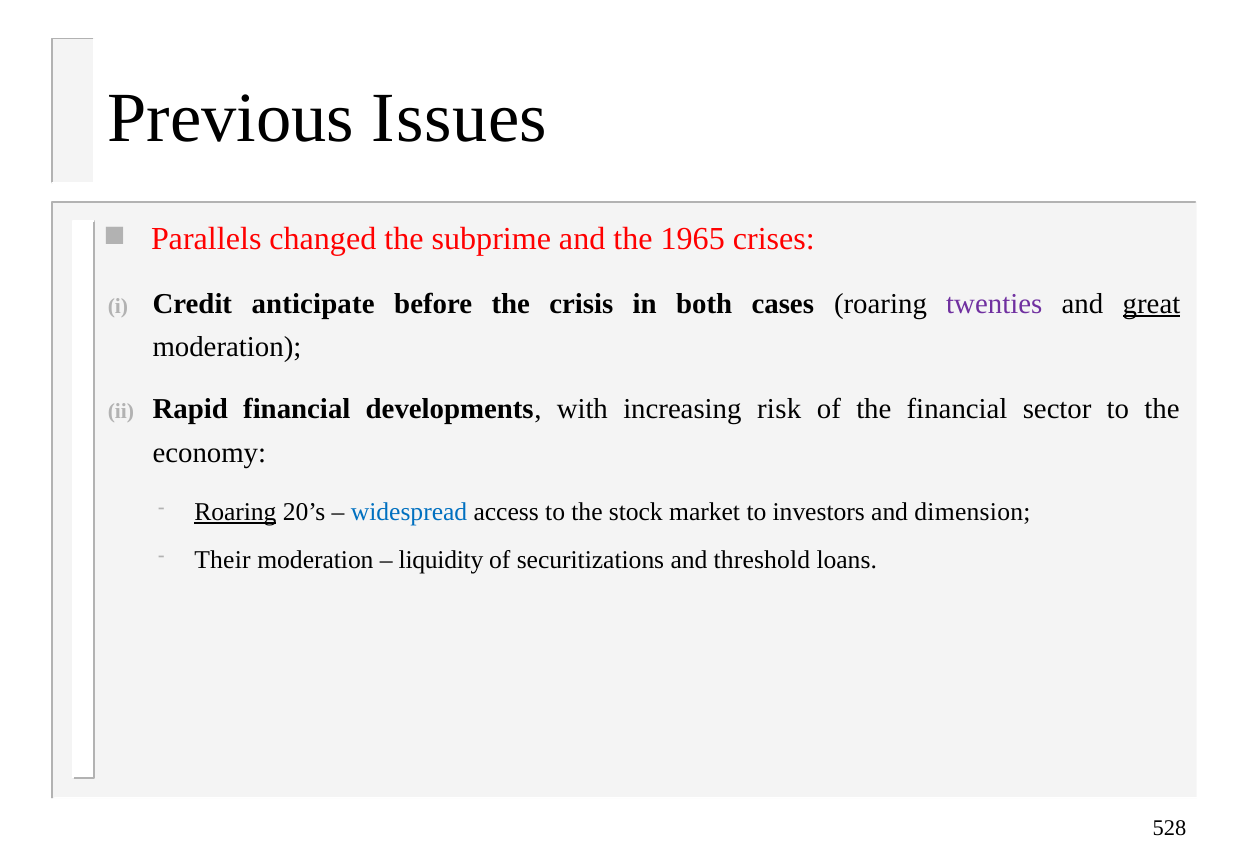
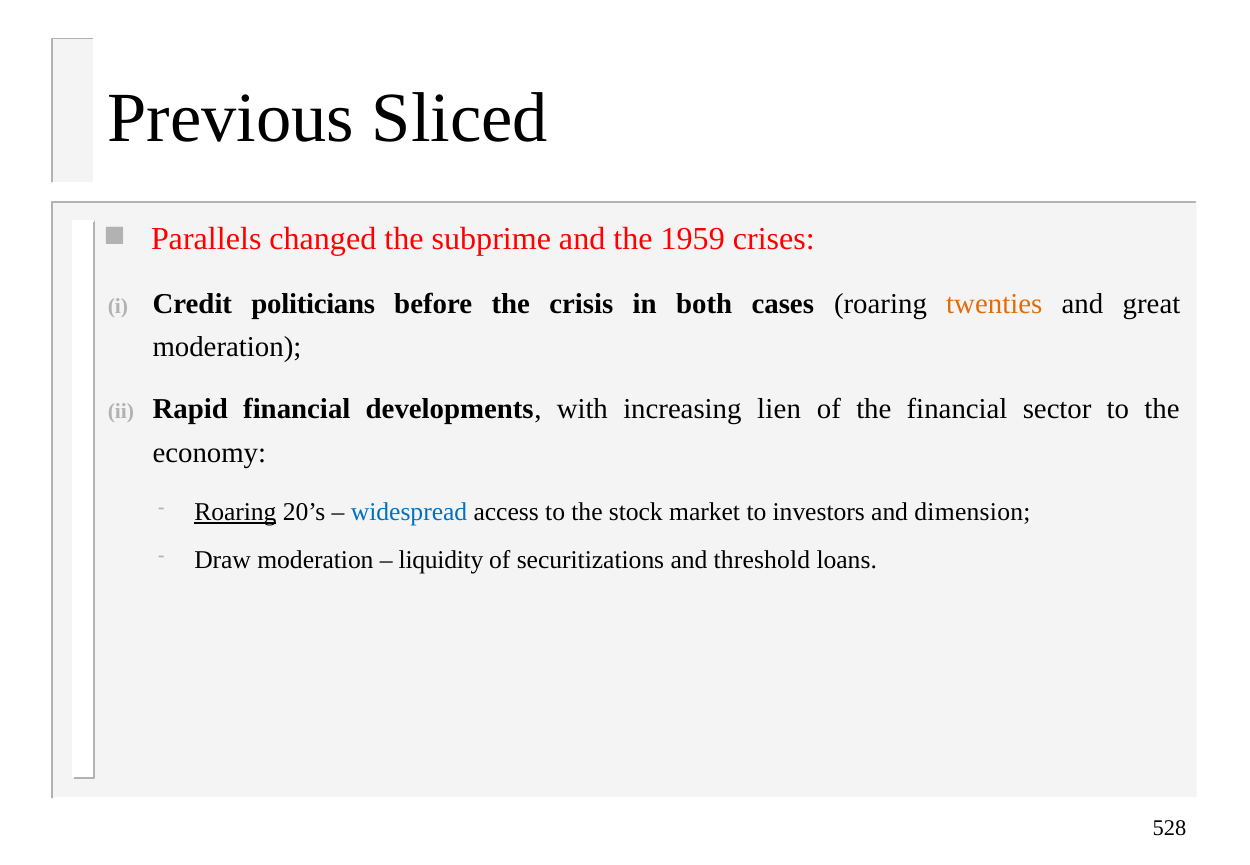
Issues: Issues -> Sliced (460, 118)
1965: 1965 -> 1959 (693, 239)
anticipate: anticipate -> politicians (313, 304)
twenties colour: purple -> orange (994, 304)
great underline: present -> none (1152, 304)
risk: risk -> lien (779, 410)
Their: Their -> Draw (223, 560)
